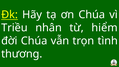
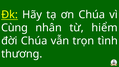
Triều: Triều -> Cùng (14, 28)
